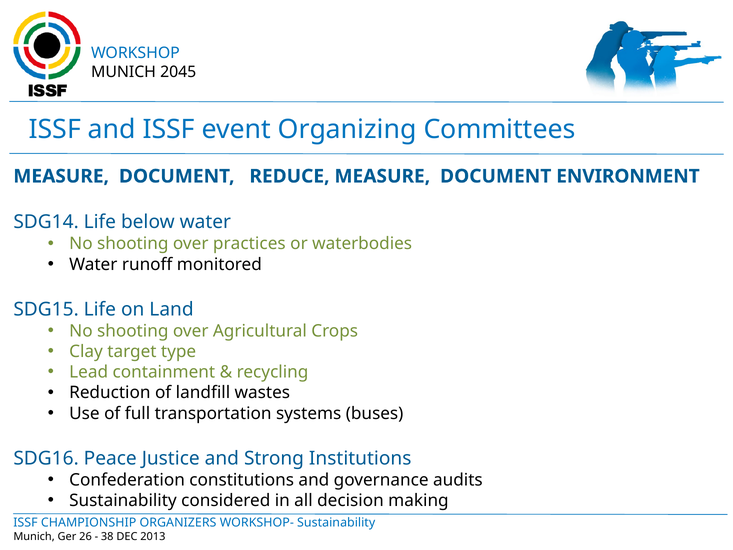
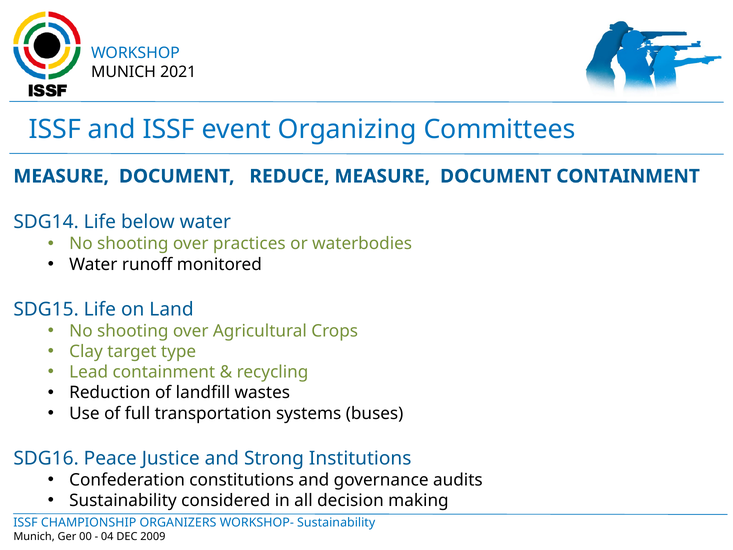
2045: 2045 -> 2021 (178, 72)
DOCUMENT ENVIRONMENT: ENVIRONMENT -> CONTAINMENT (628, 176)
26: 26 -> 00 (85, 536)
38: 38 -> 04 (107, 536)
2013: 2013 -> 2009 (153, 536)
